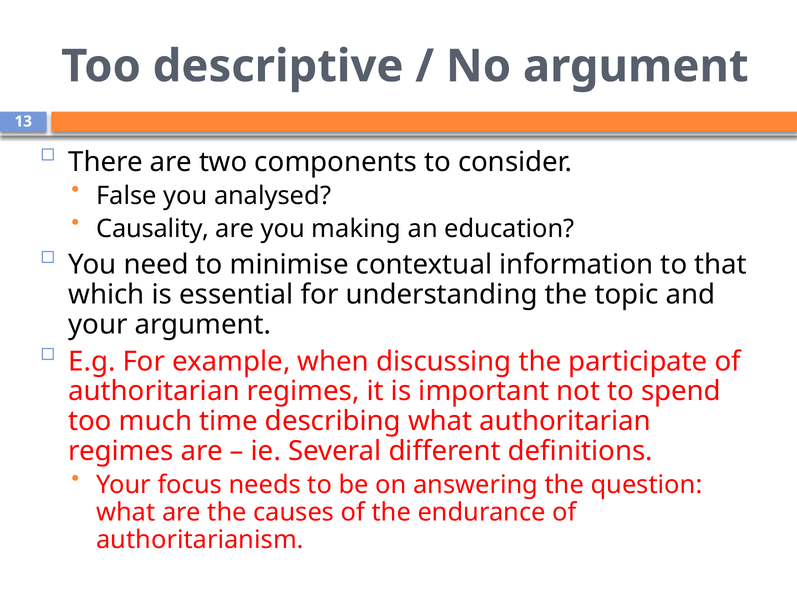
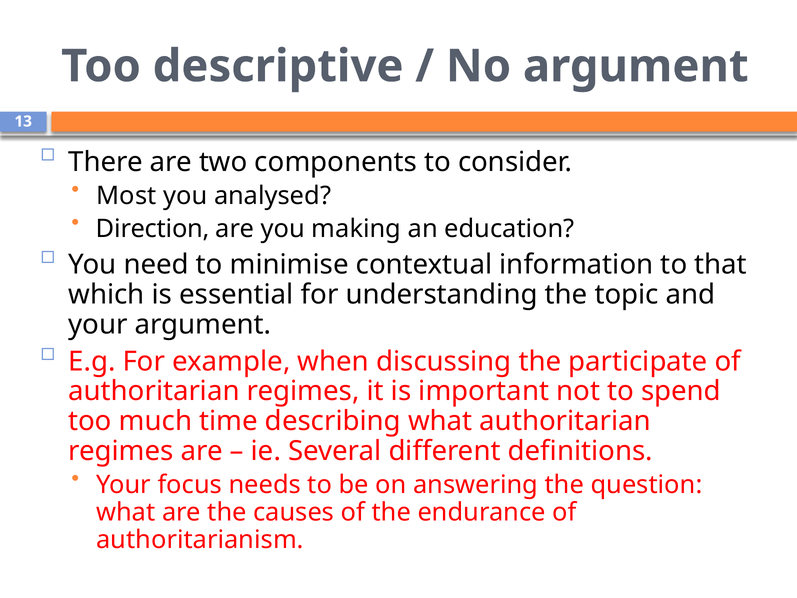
False: False -> Most (126, 196)
Causality: Causality -> Direction (153, 229)
